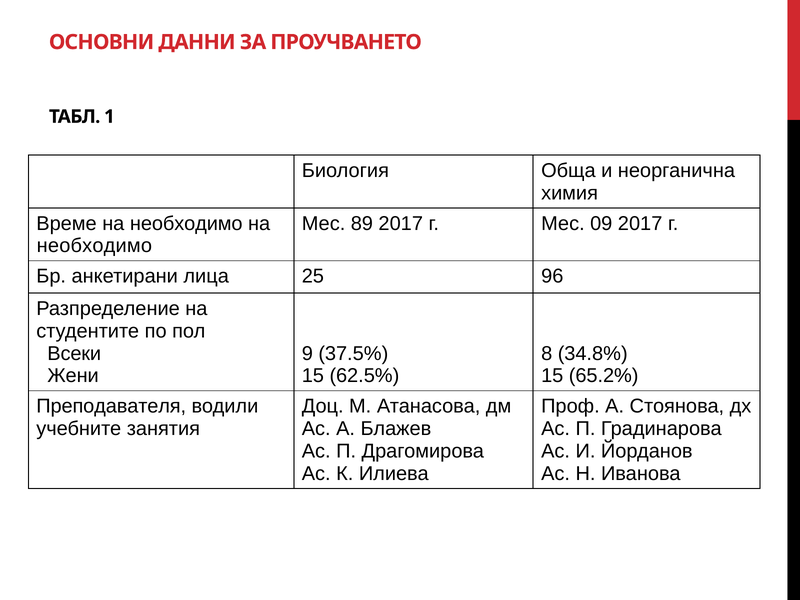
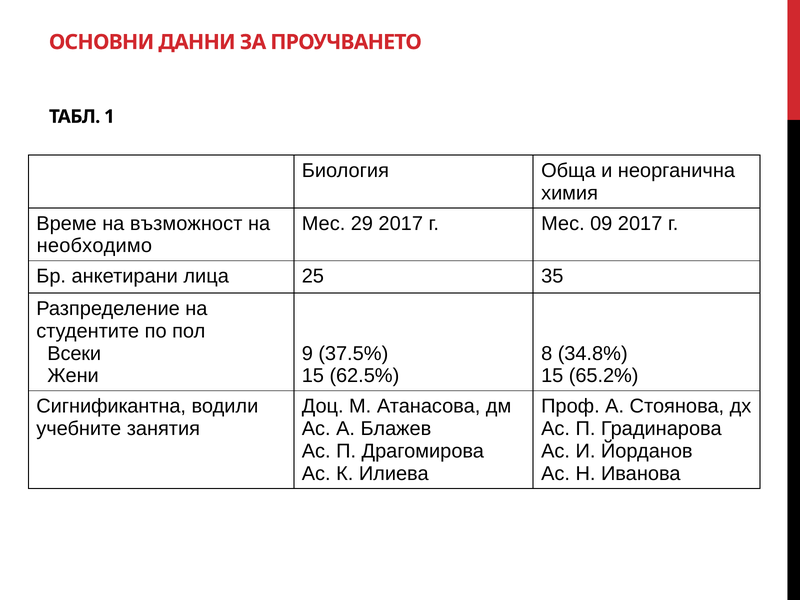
Време на необходимо: необходимо -> възможност (186, 223)
89: 89 -> 29 (362, 223)
96: 96 -> 35 (552, 276)
Преподавателя: Преподавателя -> Сигнификантна (111, 406)
